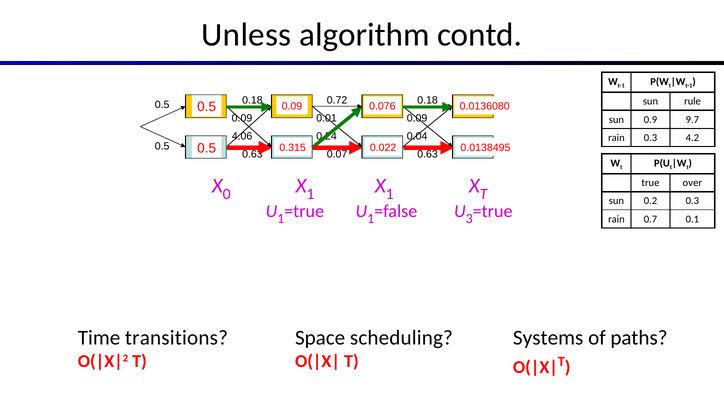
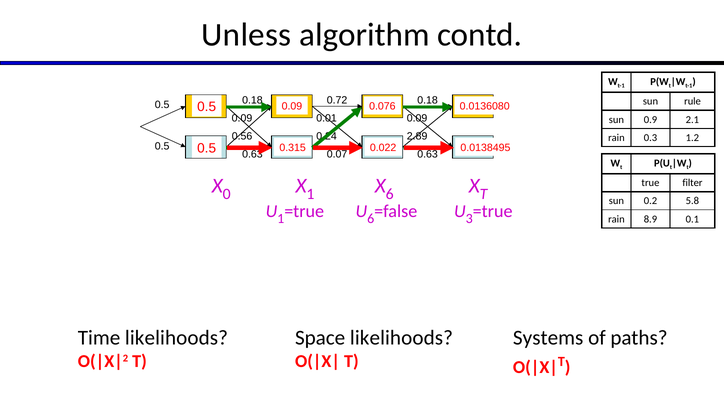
9.7: 9.7 -> 2.1 (692, 120)
4.06: 4.06 -> 0.56 (242, 136)
0.04: 0.04 -> 2.89 (417, 136)
4.2: 4.2 -> 1.2 (692, 138)
1: 1 -> 6 (390, 194)
over: over -> filter (692, 183)
0.2 0.3: 0.3 -> 5.8 (692, 201)
1: 1 -> 6 (371, 219)
0.7: 0.7 -> 8.9 (650, 219)
Time transitions: transitions -> likelihoods (177, 338)
Space scheduling: scheduling -> likelihoods (401, 338)
